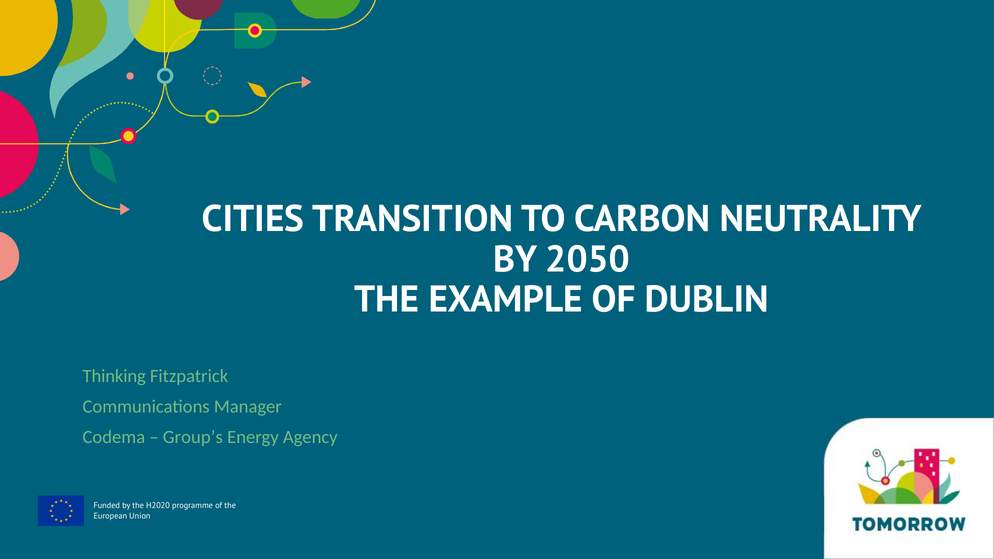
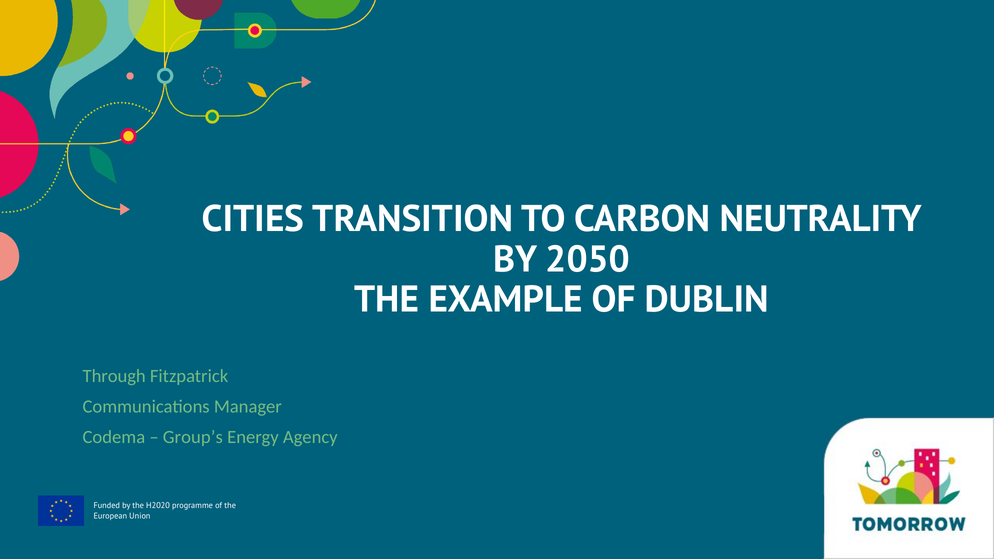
Thinking: Thinking -> Through (114, 376)
